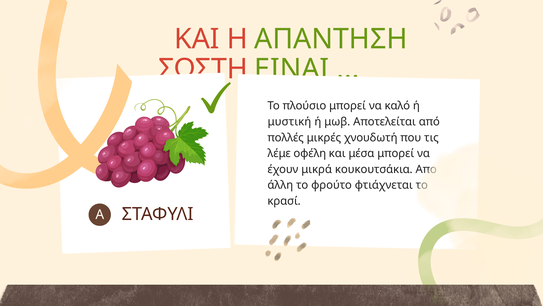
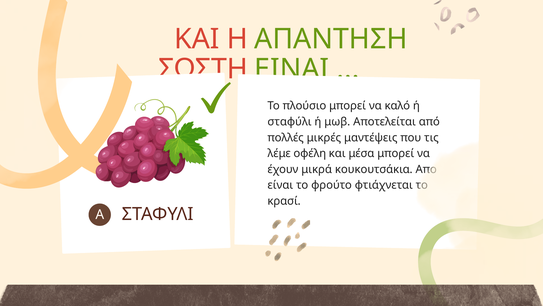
μυστική: μυστική -> σταφύλι (289, 122)
χνουδωτή: χνουδωτή -> μαντέψεις (371, 137)
άλλη: άλλη -> είναι (280, 185)
